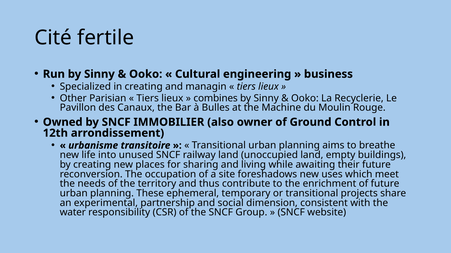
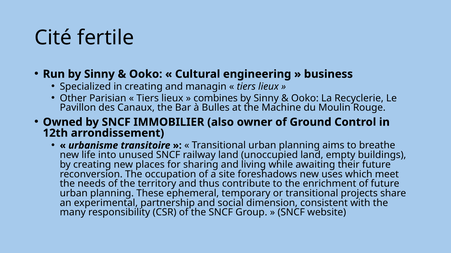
water: water -> many (73, 213)
